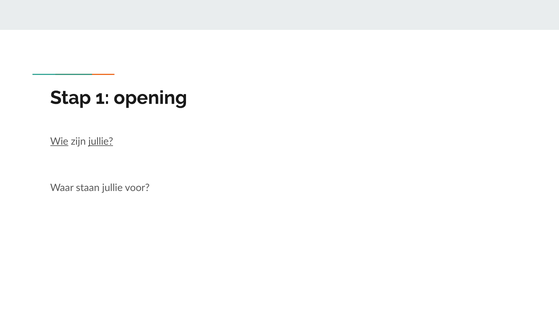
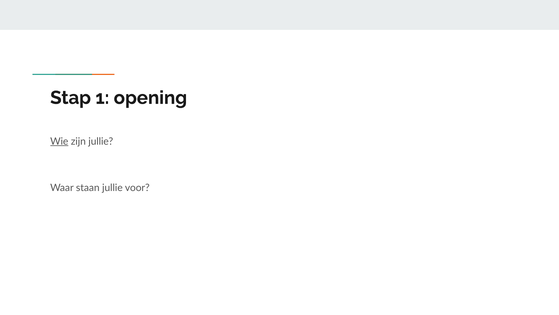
jullie underline: present -> none (101, 141)
